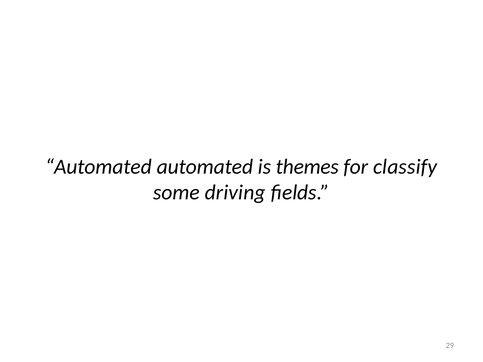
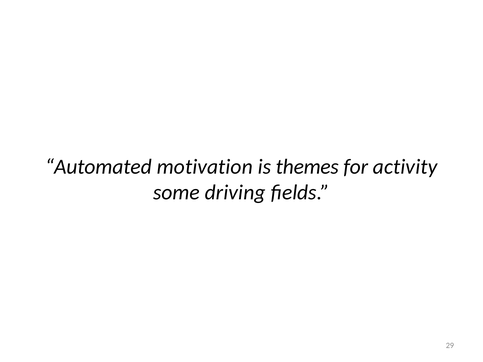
Automated automated: automated -> motivation (205, 167)
classify: classify -> activity (405, 167)
